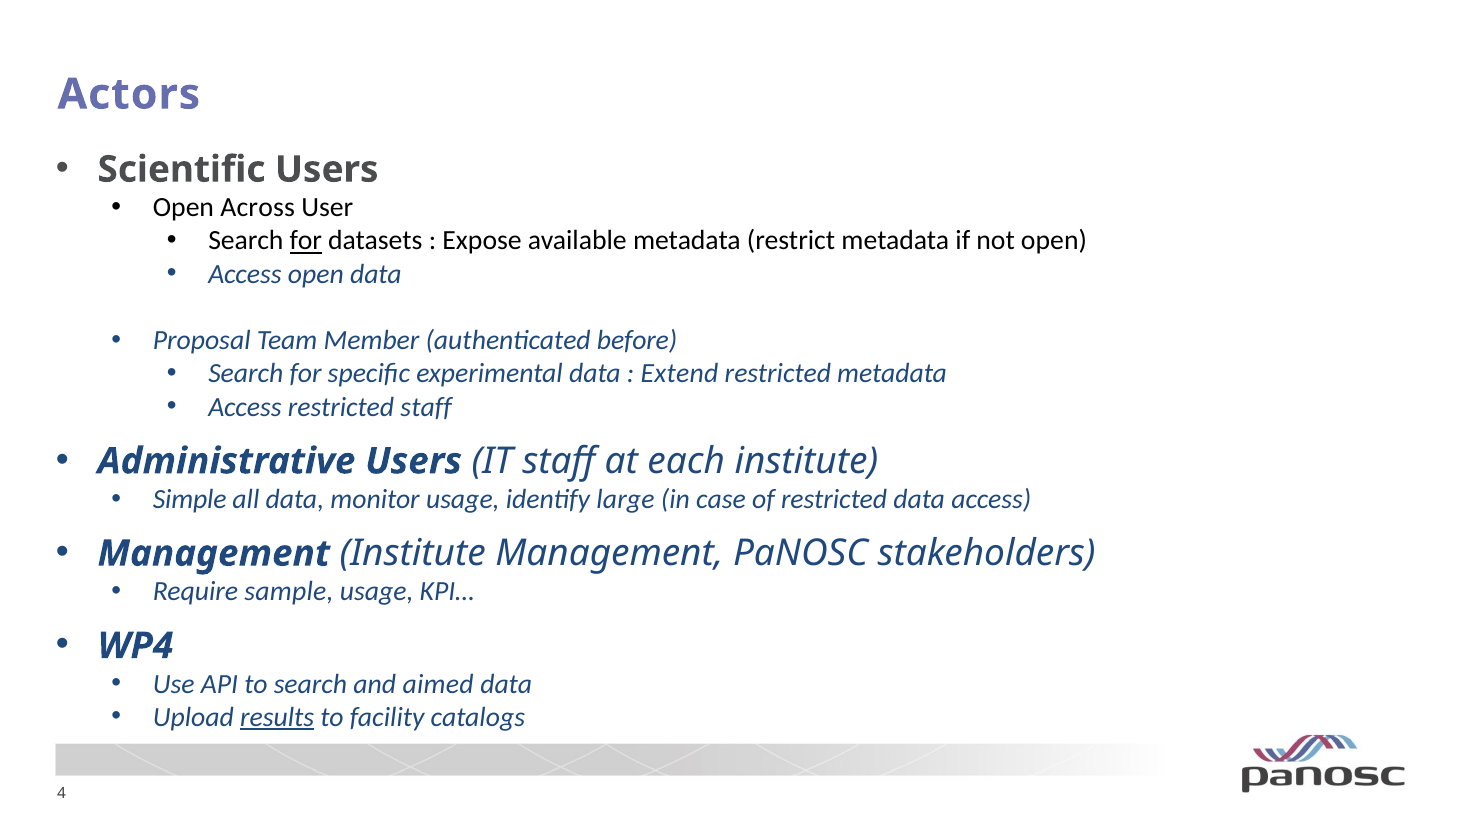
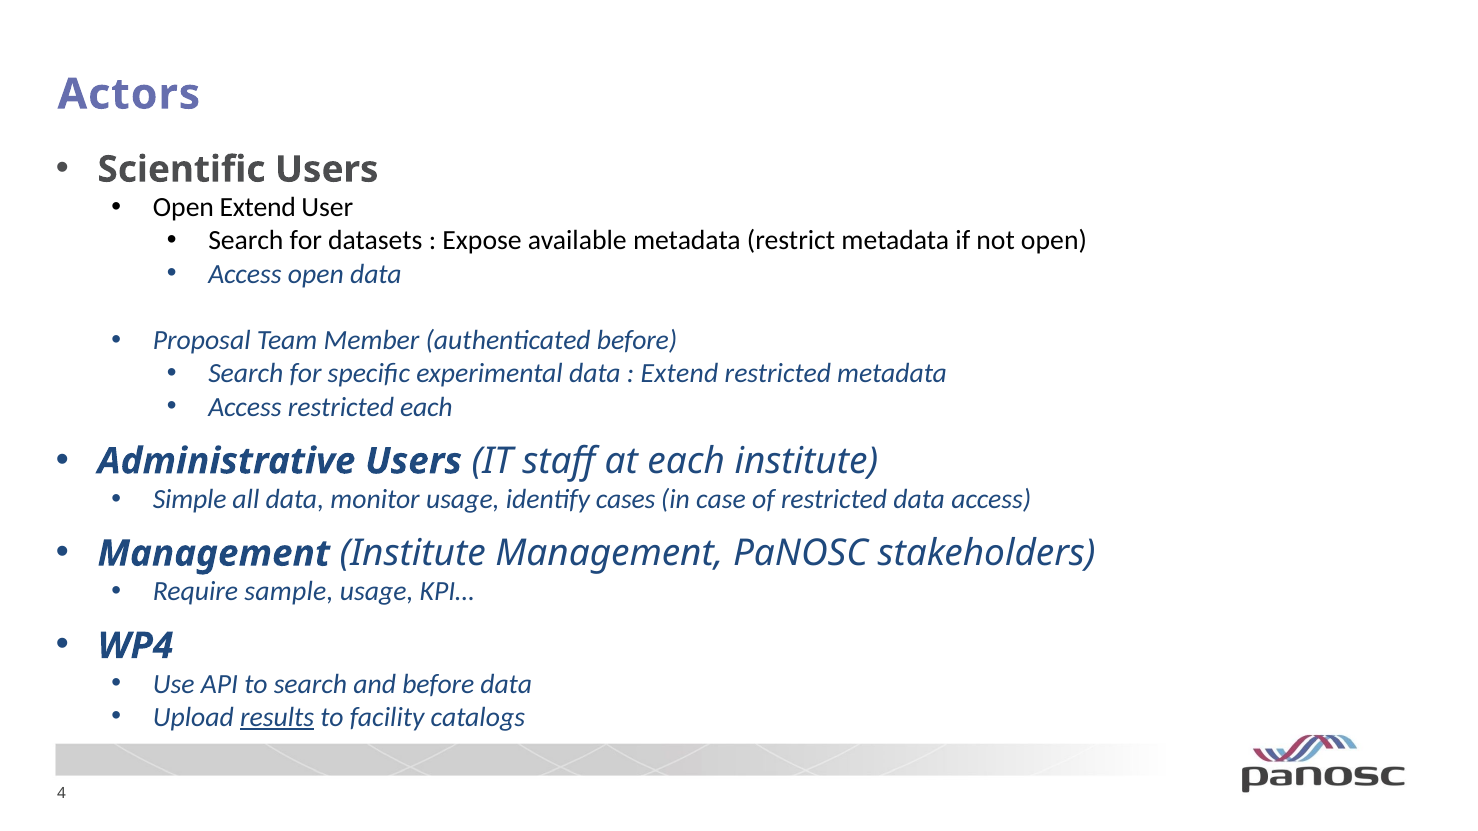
Open Across: Across -> Extend (258, 208)
for underline: present -> none (306, 241)
restricted staff: staff -> each (426, 407)
large: large -> cases (626, 500)
and aimed: aimed -> before (438, 684)
